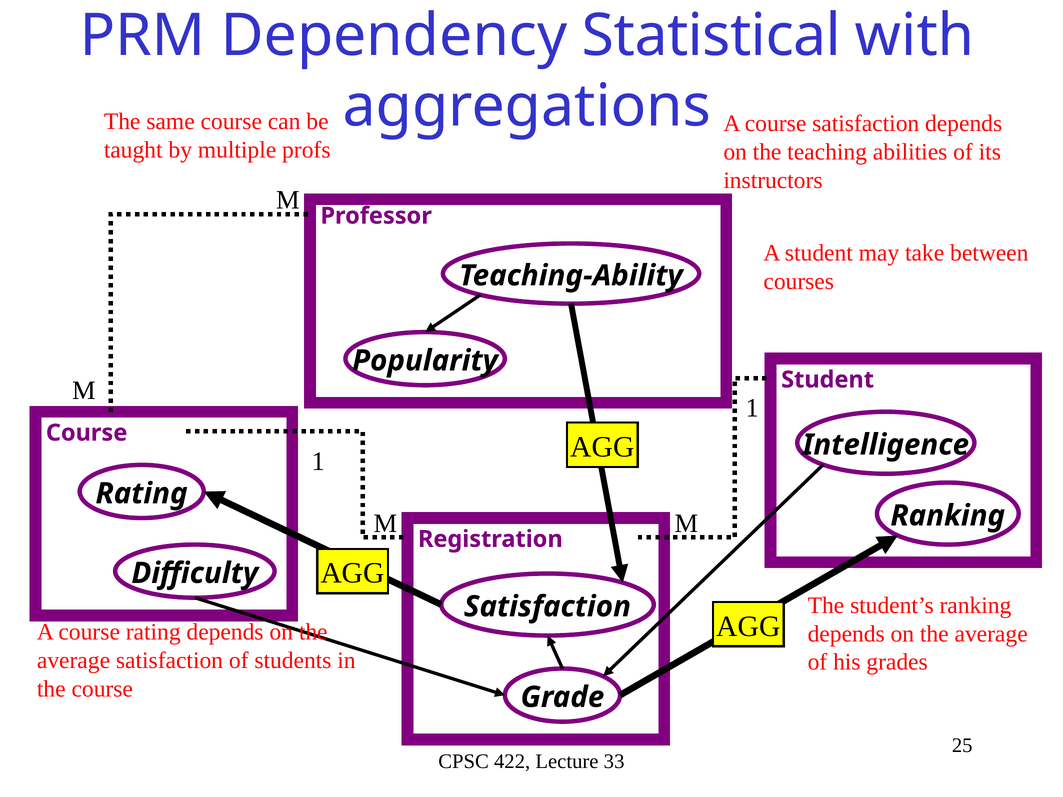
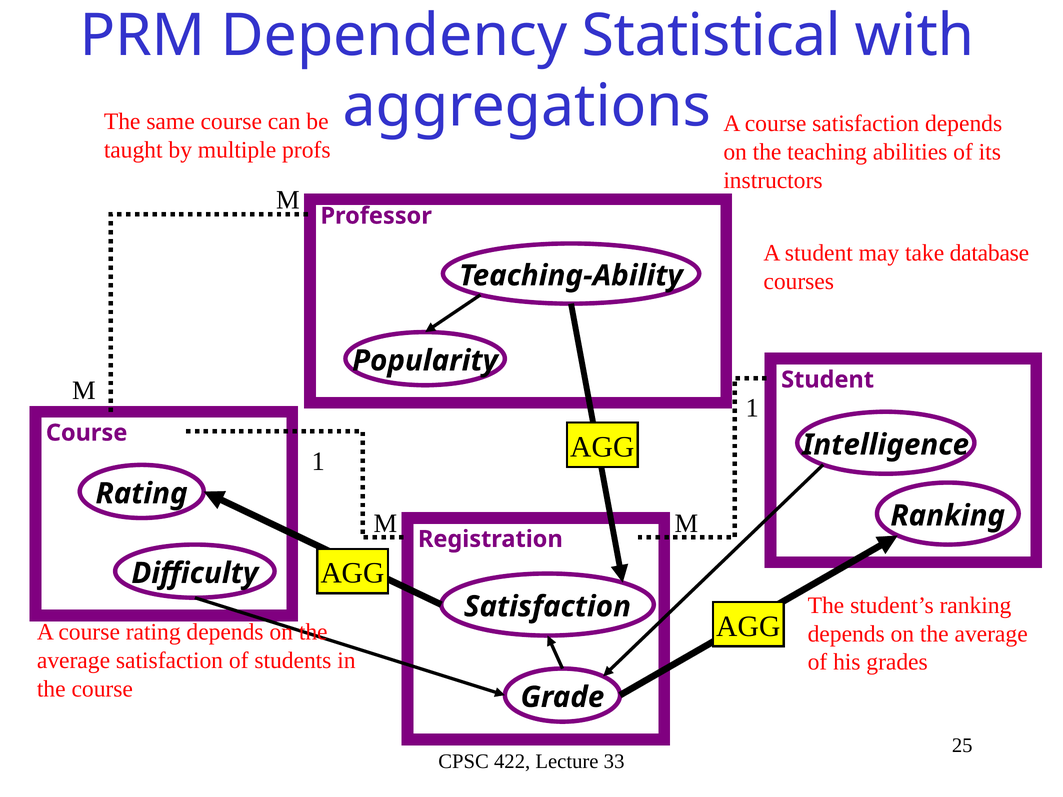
between: between -> database (989, 253)
